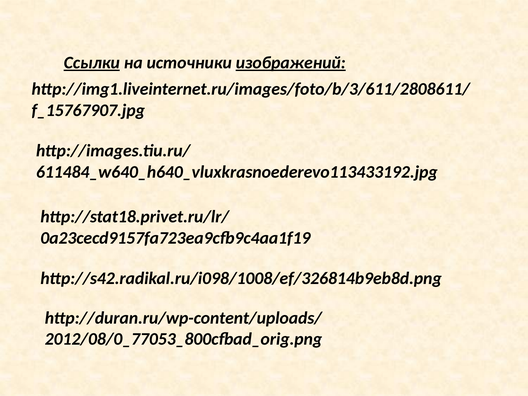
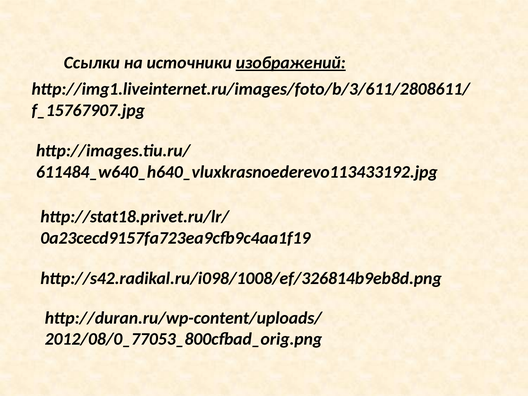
Ссылки underline: present -> none (92, 63)
